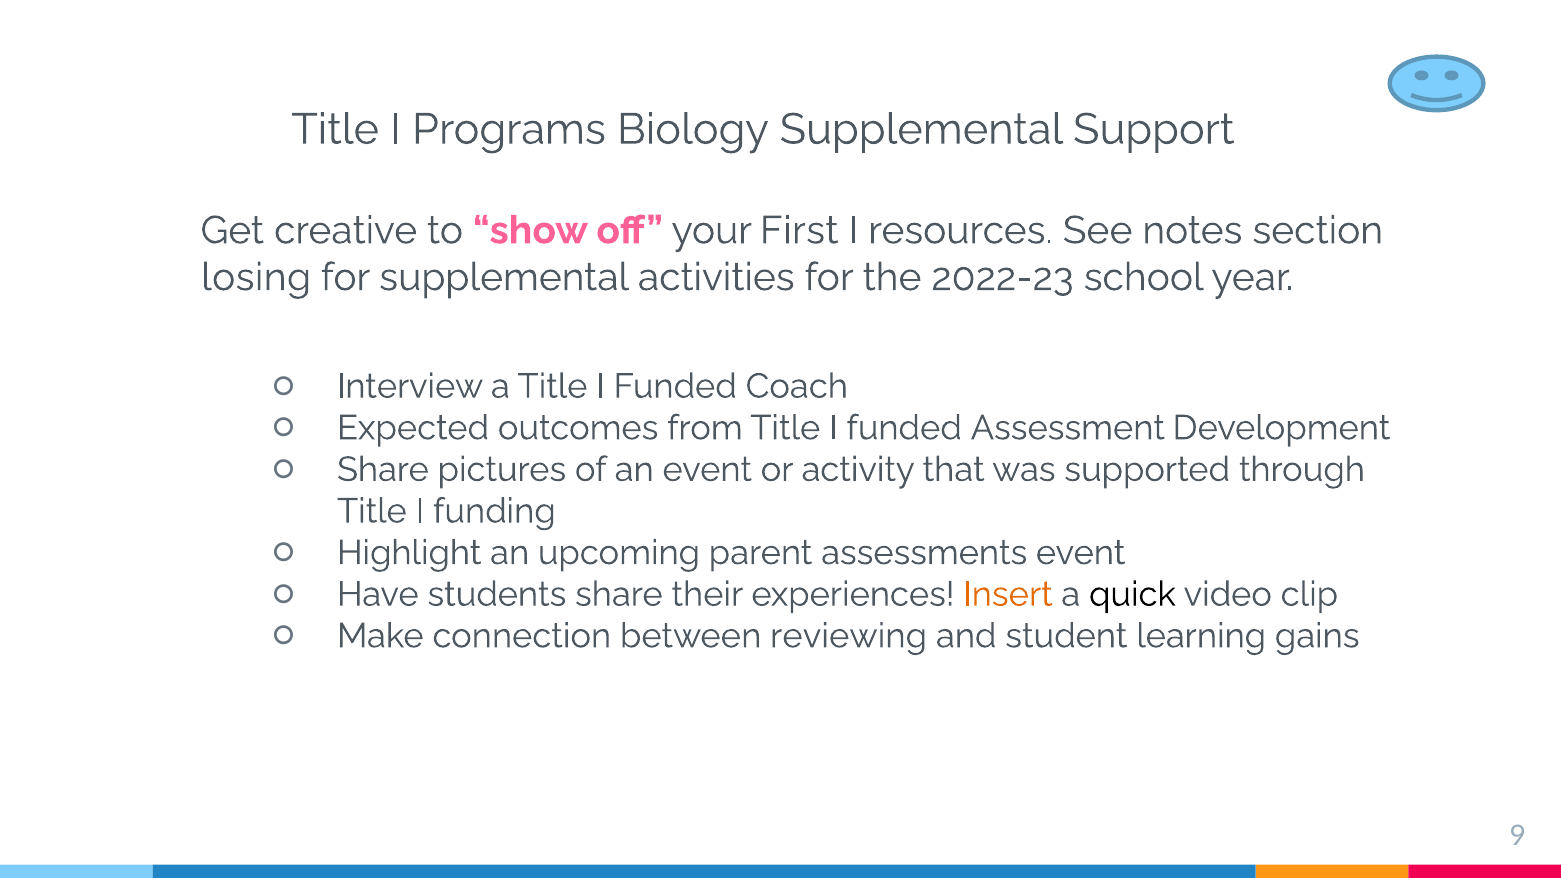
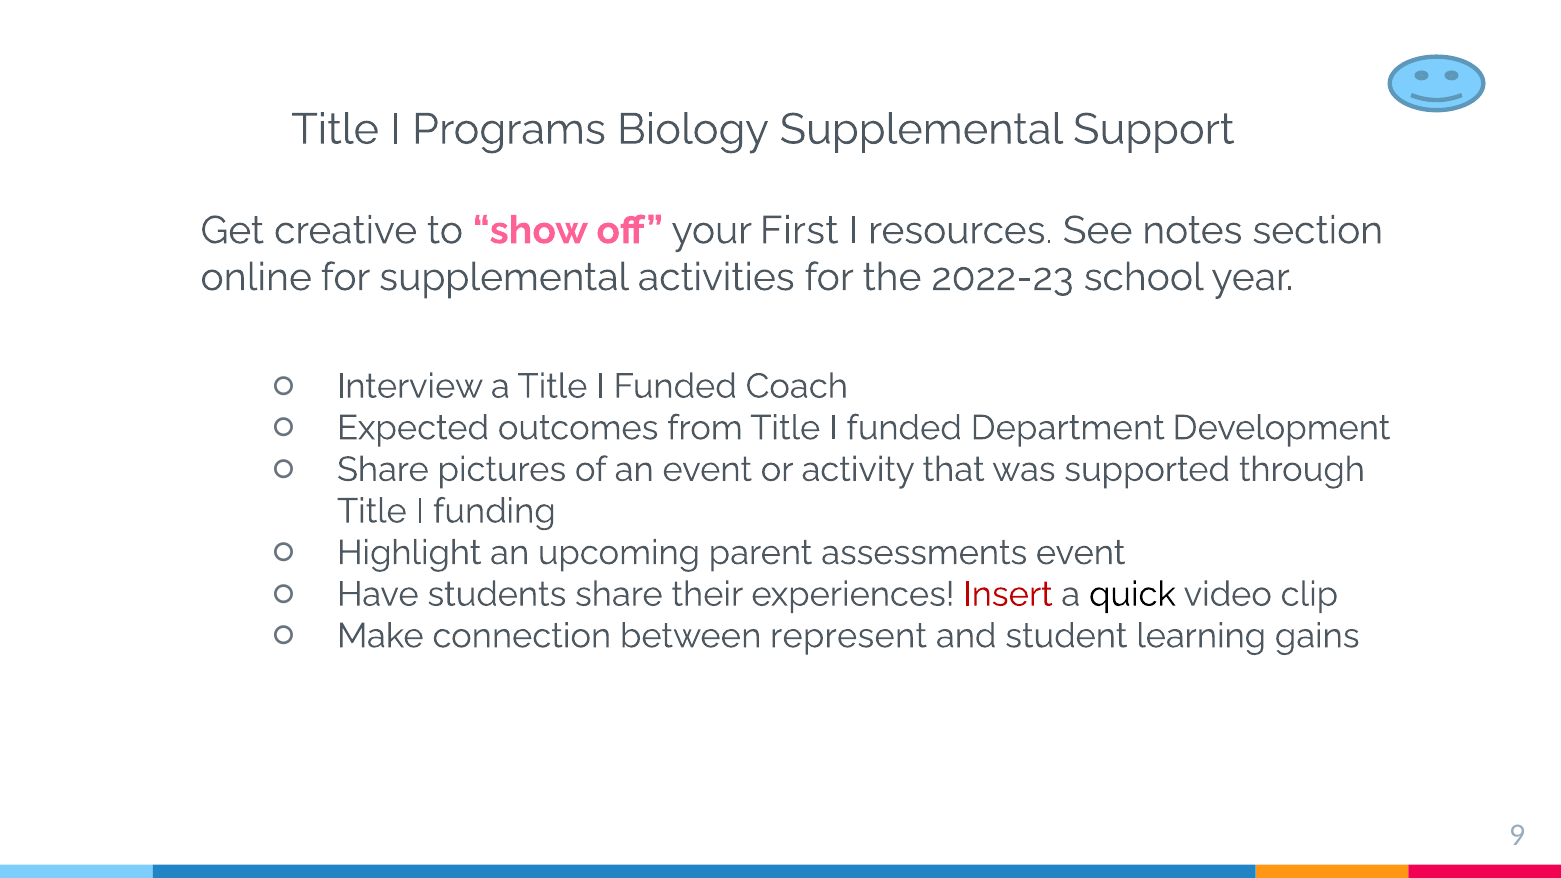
losing: losing -> online (256, 277)
Assessment: Assessment -> Department (1068, 428)
Insert colour: orange -> red (1008, 594)
reviewing: reviewing -> represent (849, 636)
